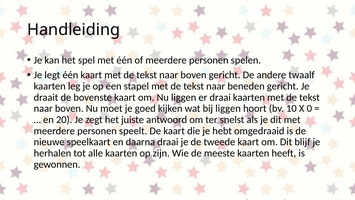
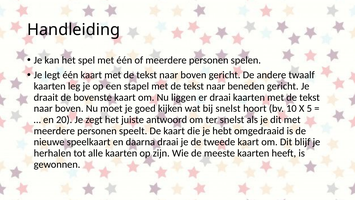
bij liggen: liggen -> snelst (228, 108)
0: 0 -> 5 (309, 108)
